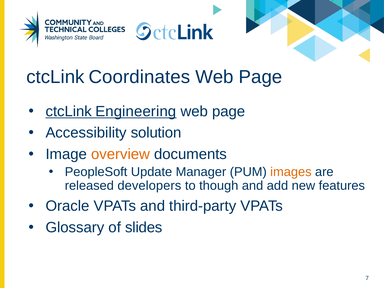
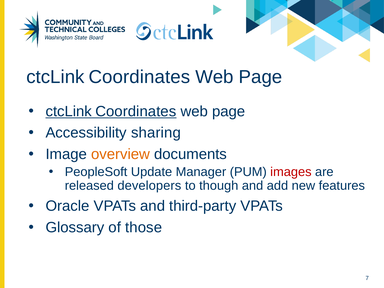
Engineering: Engineering -> Coordinates (136, 111)
solution: solution -> sharing (156, 133)
images colour: orange -> red (291, 172)
slides: slides -> those (144, 227)
